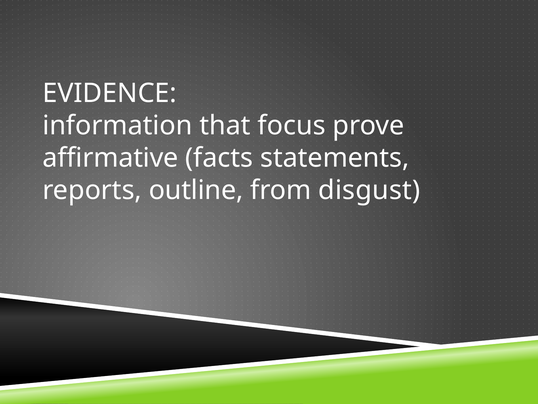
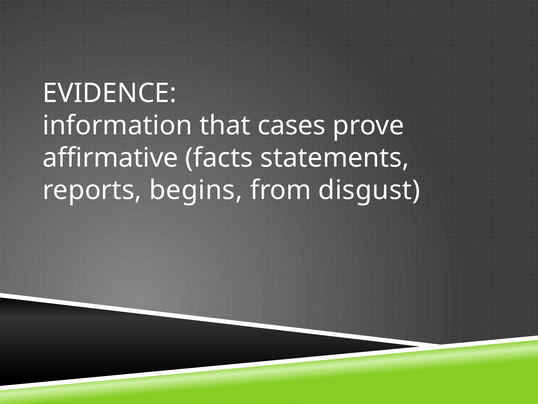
focus: focus -> cases (292, 125)
outline: outline -> begins (196, 190)
